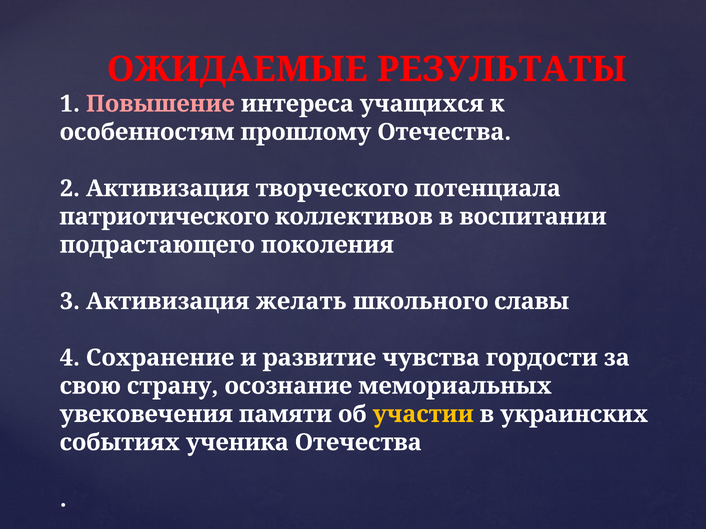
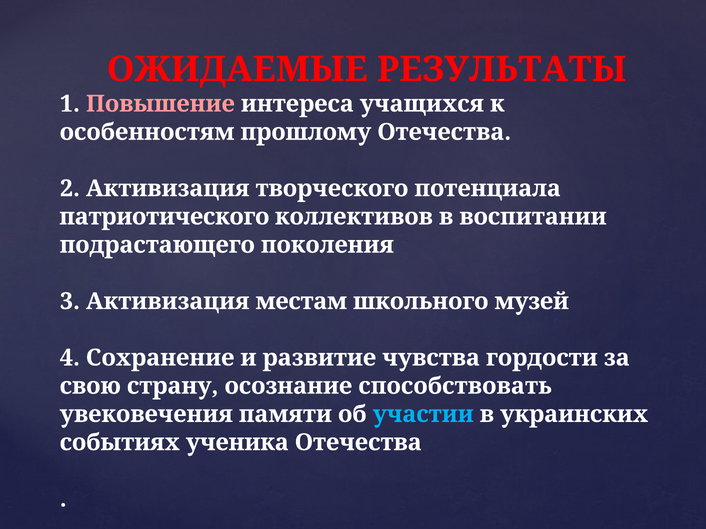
желать: желать -> местам (301, 302)
славы: славы -> музей (532, 302)
мемориальных: мемориальных -> способствовать (455, 386)
участии colour: yellow -> light blue (423, 415)
